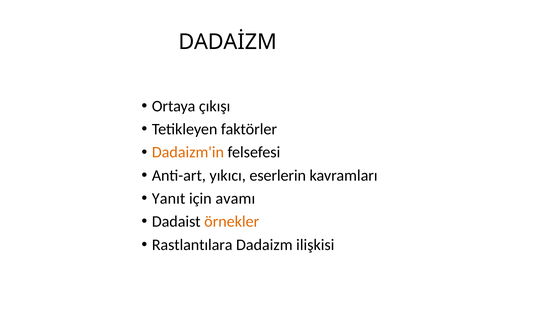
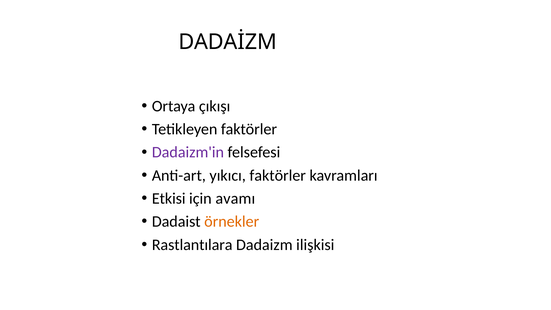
Dadaizm'in colour: orange -> purple (188, 152)
yıkıcı eserlerin: eserlerin -> faktörler (278, 175)
Yanıt: Yanıt -> Etkisi (169, 199)
